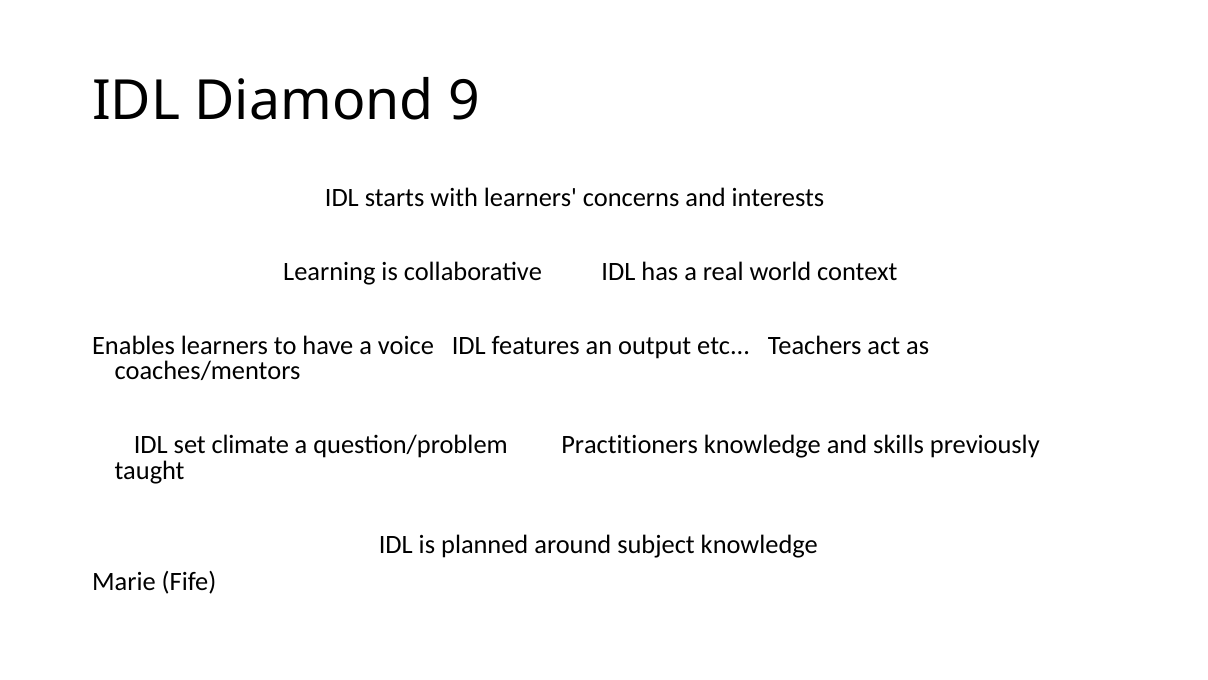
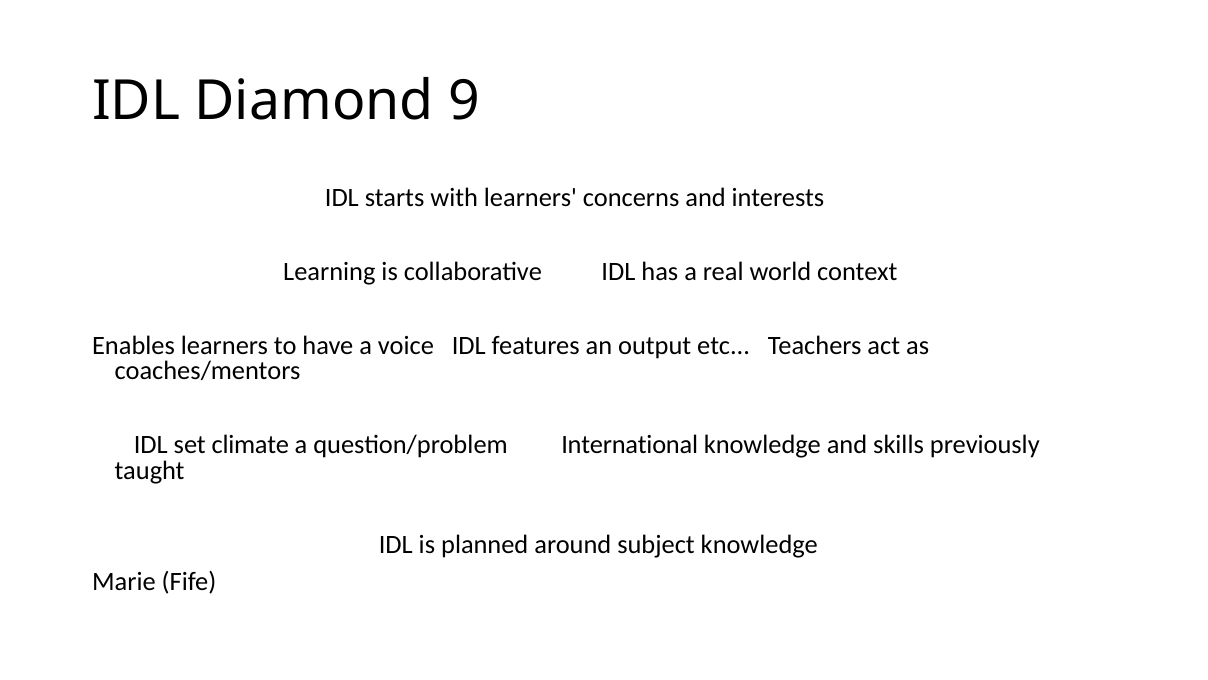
Practitioners: Practitioners -> International (630, 445)
